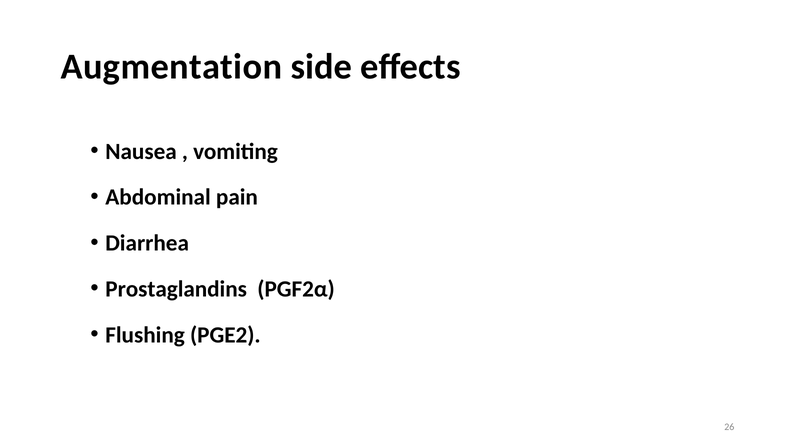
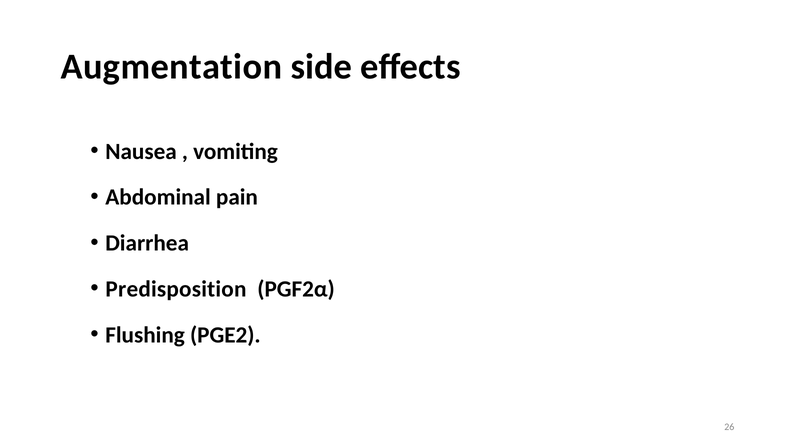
Prostaglandins: Prostaglandins -> Predisposition (176, 289)
